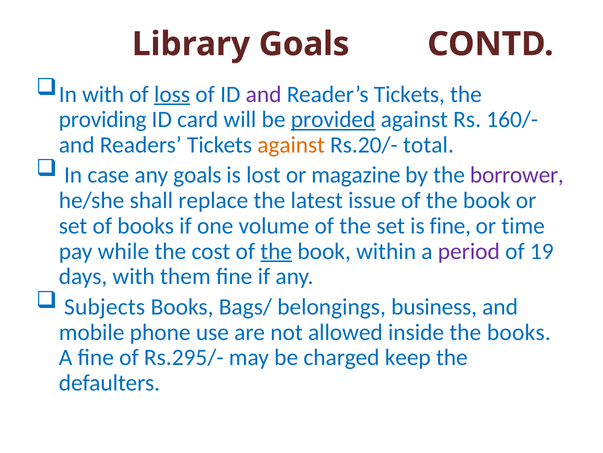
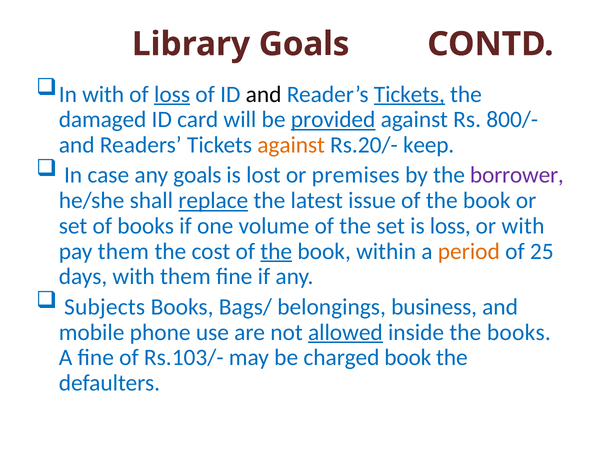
and colour: purple -> black (264, 94)
Tickets underline: none -> present (409, 94)
providing: providing -> damaged (103, 119)
160/-: 160/- -> 800/- (512, 119)
total: total -> keep (429, 145)
magazine: magazine -> premises (356, 175)
replace underline: none -> present (213, 200)
is fine: fine -> loss (450, 226)
or time: time -> with (523, 226)
pay while: while -> them (123, 251)
period colour: purple -> orange (469, 251)
19: 19 -> 25 (542, 251)
allowed underline: none -> present (345, 332)
Rs.295/-: Rs.295/- -> Rs.103/- (184, 357)
charged keep: keep -> book (408, 357)
